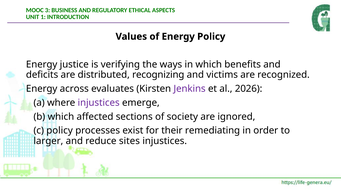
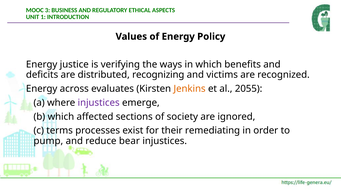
Jenkins colour: purple -> orange (190, 89)
2026: 2026 -> 2055 (249, 89)
c policy: policy -> terms (60, 130)
larger: larger -> pump (48, 141)
sites: sites -> bear (129, 141)
